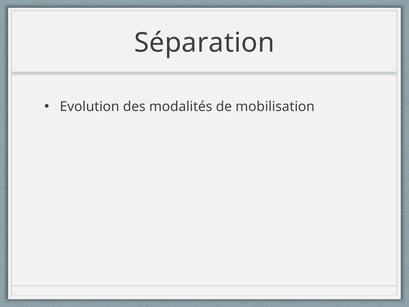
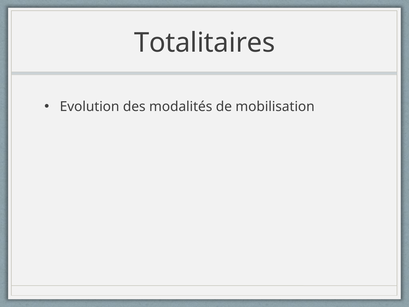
Séparation: Séparation -> Totalitaires (205, 43)
